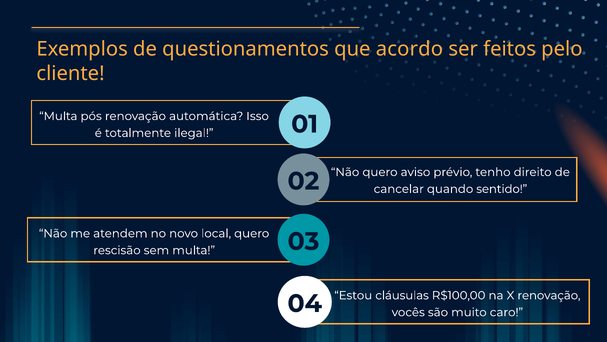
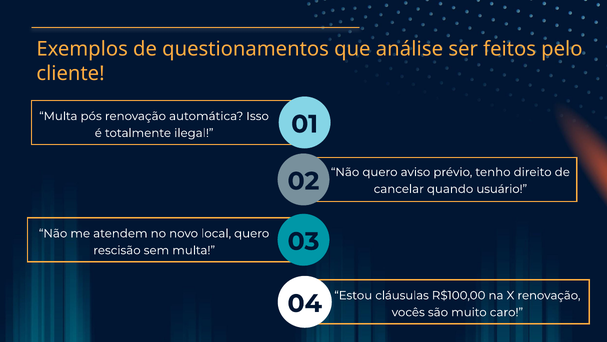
acordo: acordo -> análise (409, 49)
sentido: sentido -> usuário (502, 189)
